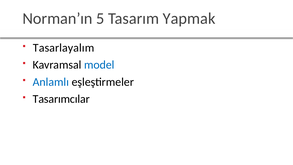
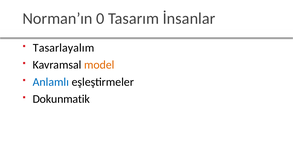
5: 5 -> 0 (100, 19)
Yapmak: Yapmak -> İnsanlar (189, 19)
model colour: blue -> orange (99, 65)
Tasarımcılar: Tasarımcılar -> Dokunmatik (61, 99)
